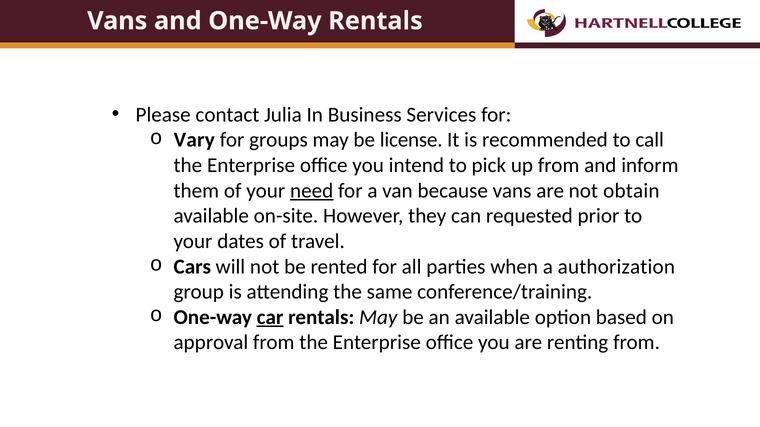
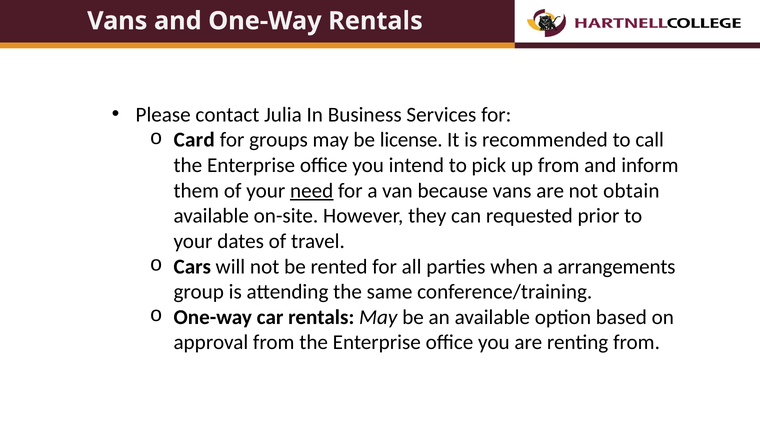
Vary: Vary -> Card (194, 140)
authorization: authorization -> arrangements (617, 267)
car underline: present -> none (270, 318)
